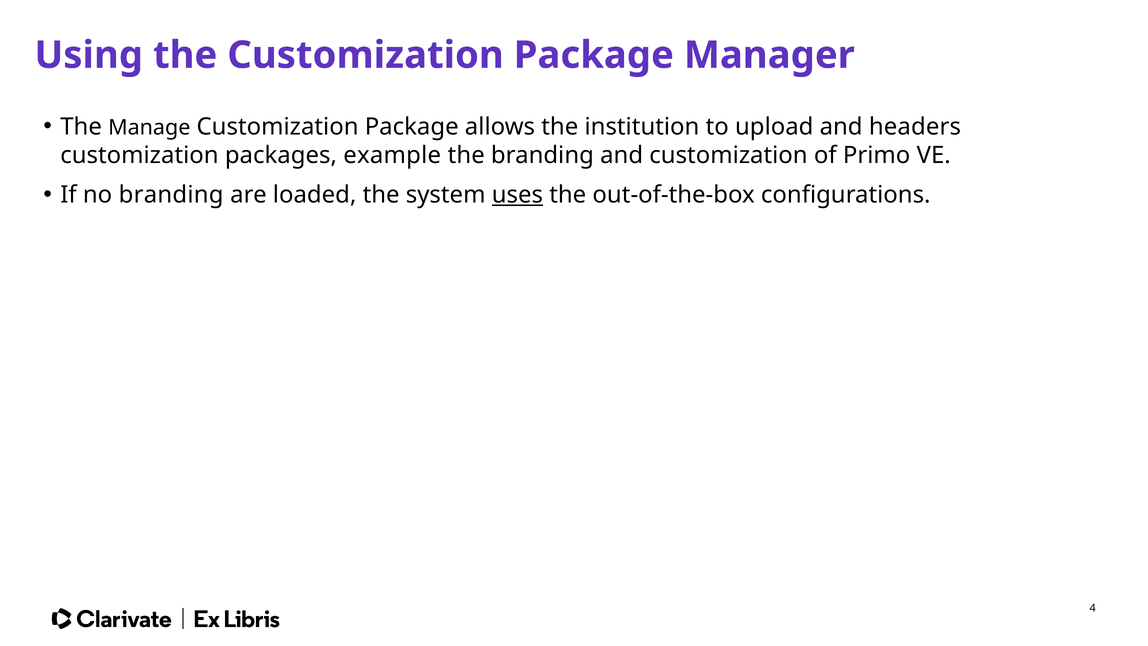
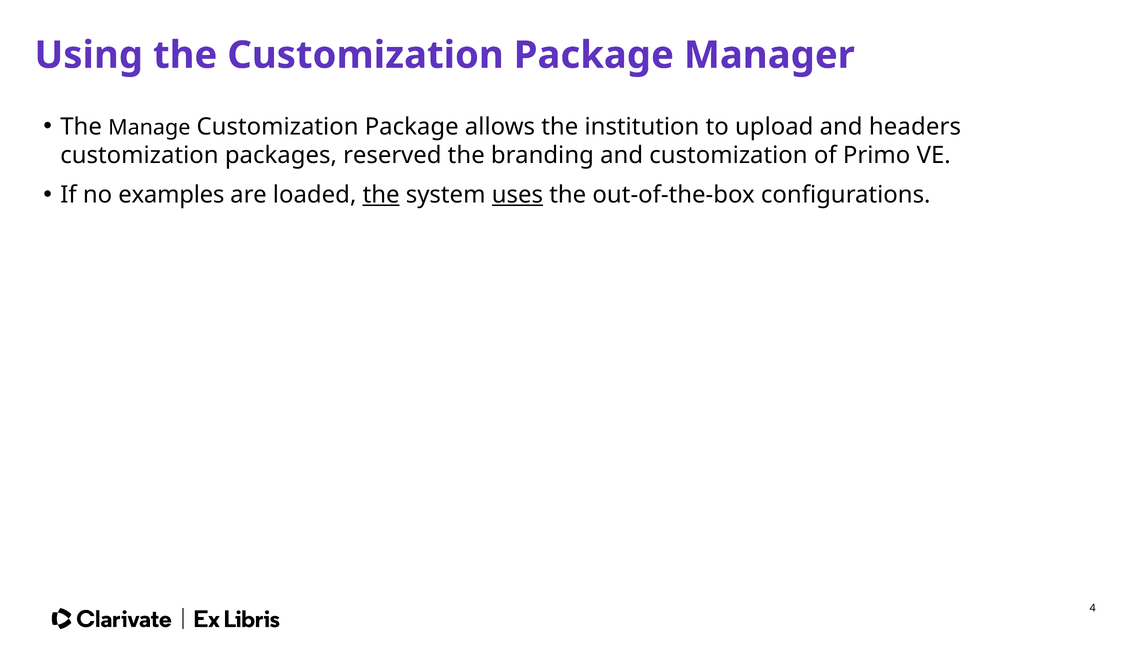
example: example -> reserved (392, 156)
no branding: branding -> examples (171, 195)
the underline: none -> present (381, 195)
